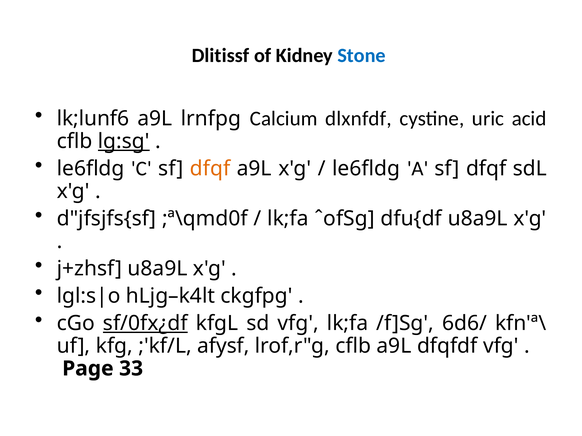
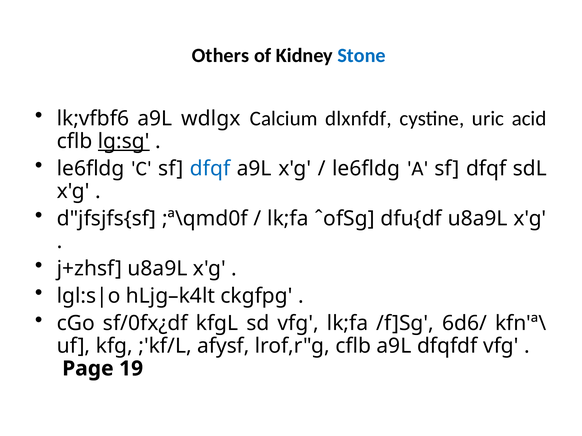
Dlitissf: Dlitissf -> Others (221, 56)
lk;lunf6: lk;lunf6 -> lk;vfbf6 (93, 119)
lrnfpg: lrnfpg -> wdlgx (211, 119)
dfqf colour: orange -> blue (210, 169)
sf/0fx¿df underline: present -> none (145, 324)
33: 33 -> 19 (131, 369)
